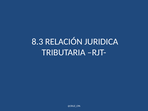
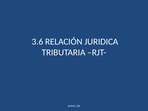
8.3: 8.3 -> 3.6 (37, 42)
